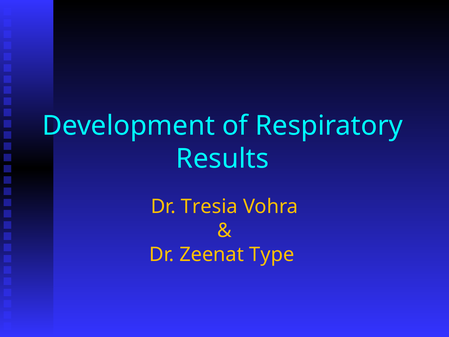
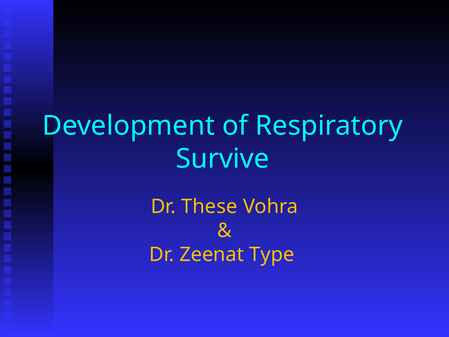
Results: Results -> Survive (223, 159)
Tresia: Tresia -> These (209, 206)
